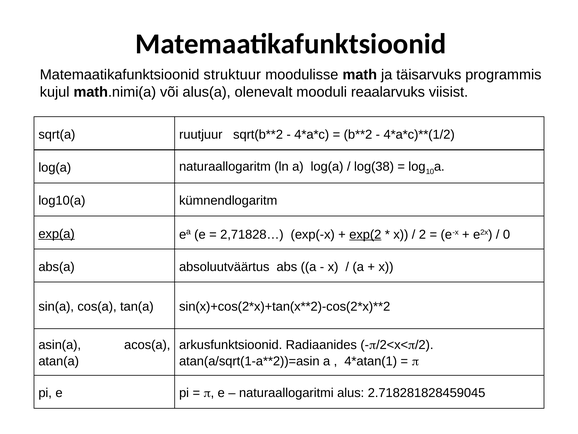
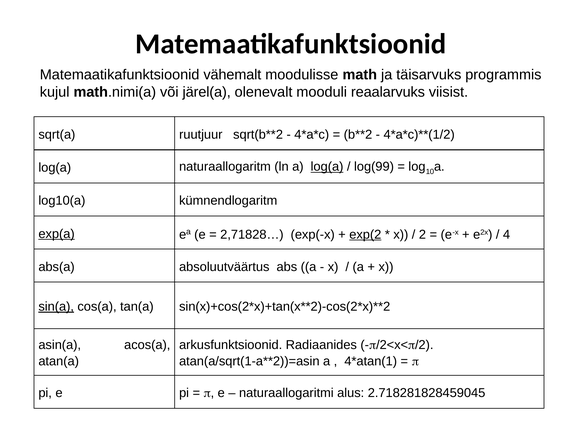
struktuur: struktuur -> vähemalt (232, 74)
alus(a: alus(a -> järel(a (207, 92)
log(a underline: none -> present (327, 167)
log(38: log(38 -> log(99 (374, 167)
0: 0 -> 4 (507, 234)
sin(a underline: none -> present (56, 306)
